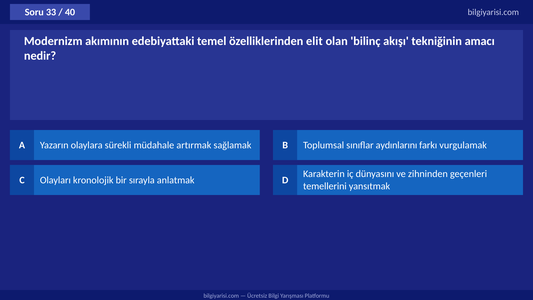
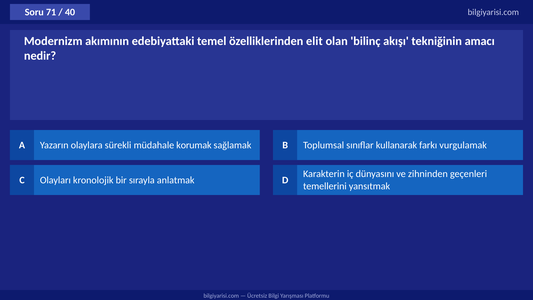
33: 33 -> 71 (51, 12)
artırmak: artırmak -> korumak (194, 145)
aydınlarını: aydınlarını -> kullanarak (396, 145)
